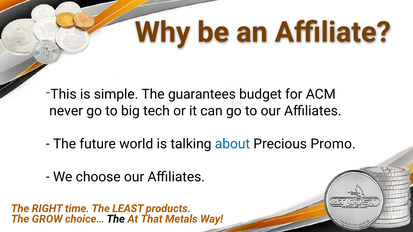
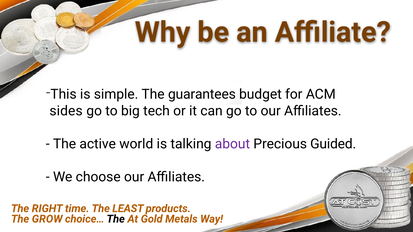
never: never -> sides (66, 111)
future: future -> active (98, 144)
about colour: blue -> purple (232, 144)
Promo: Promo -> Guided (333, 144)
That: That -> Gold (152, 219)
